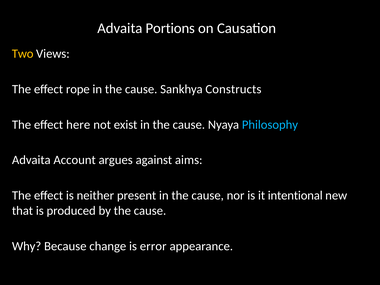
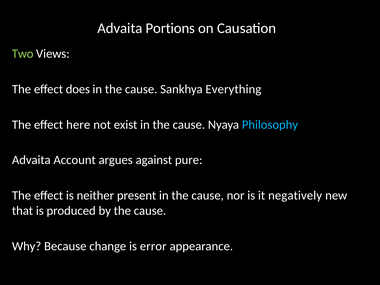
Two colour: yellow -> light green (23, 54)
rope: rope -> does (78, 89)
Constructs: Constructs -> Everything (233, 89)
aims: aims -> pure (189, 160)
intentional: intentional -> negatively (295, 195)
